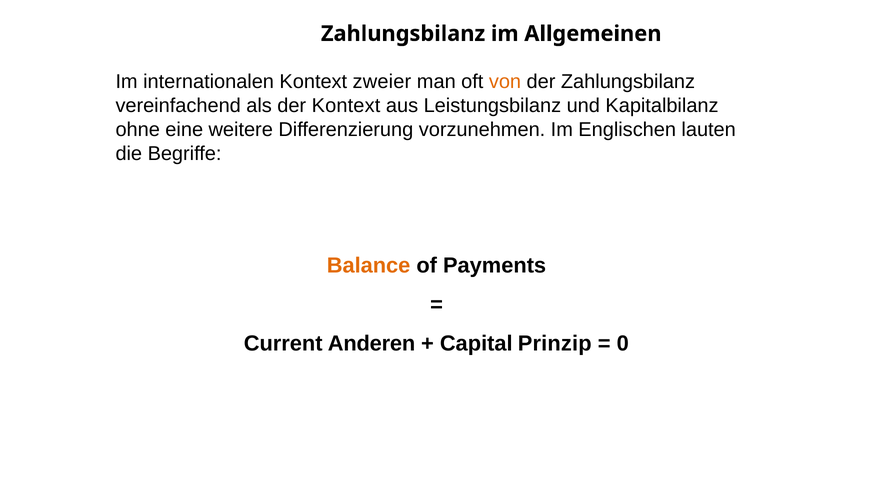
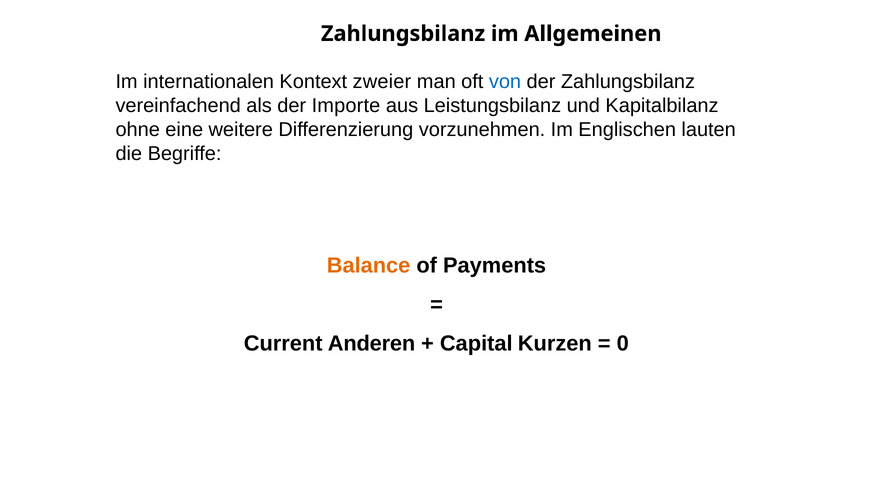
von colour: orange -> blue (505, 82)
der Kontext: Kontext -> Importe (346, 106)
Prinzip: Prinzip -> Kurzen (555, 344)
